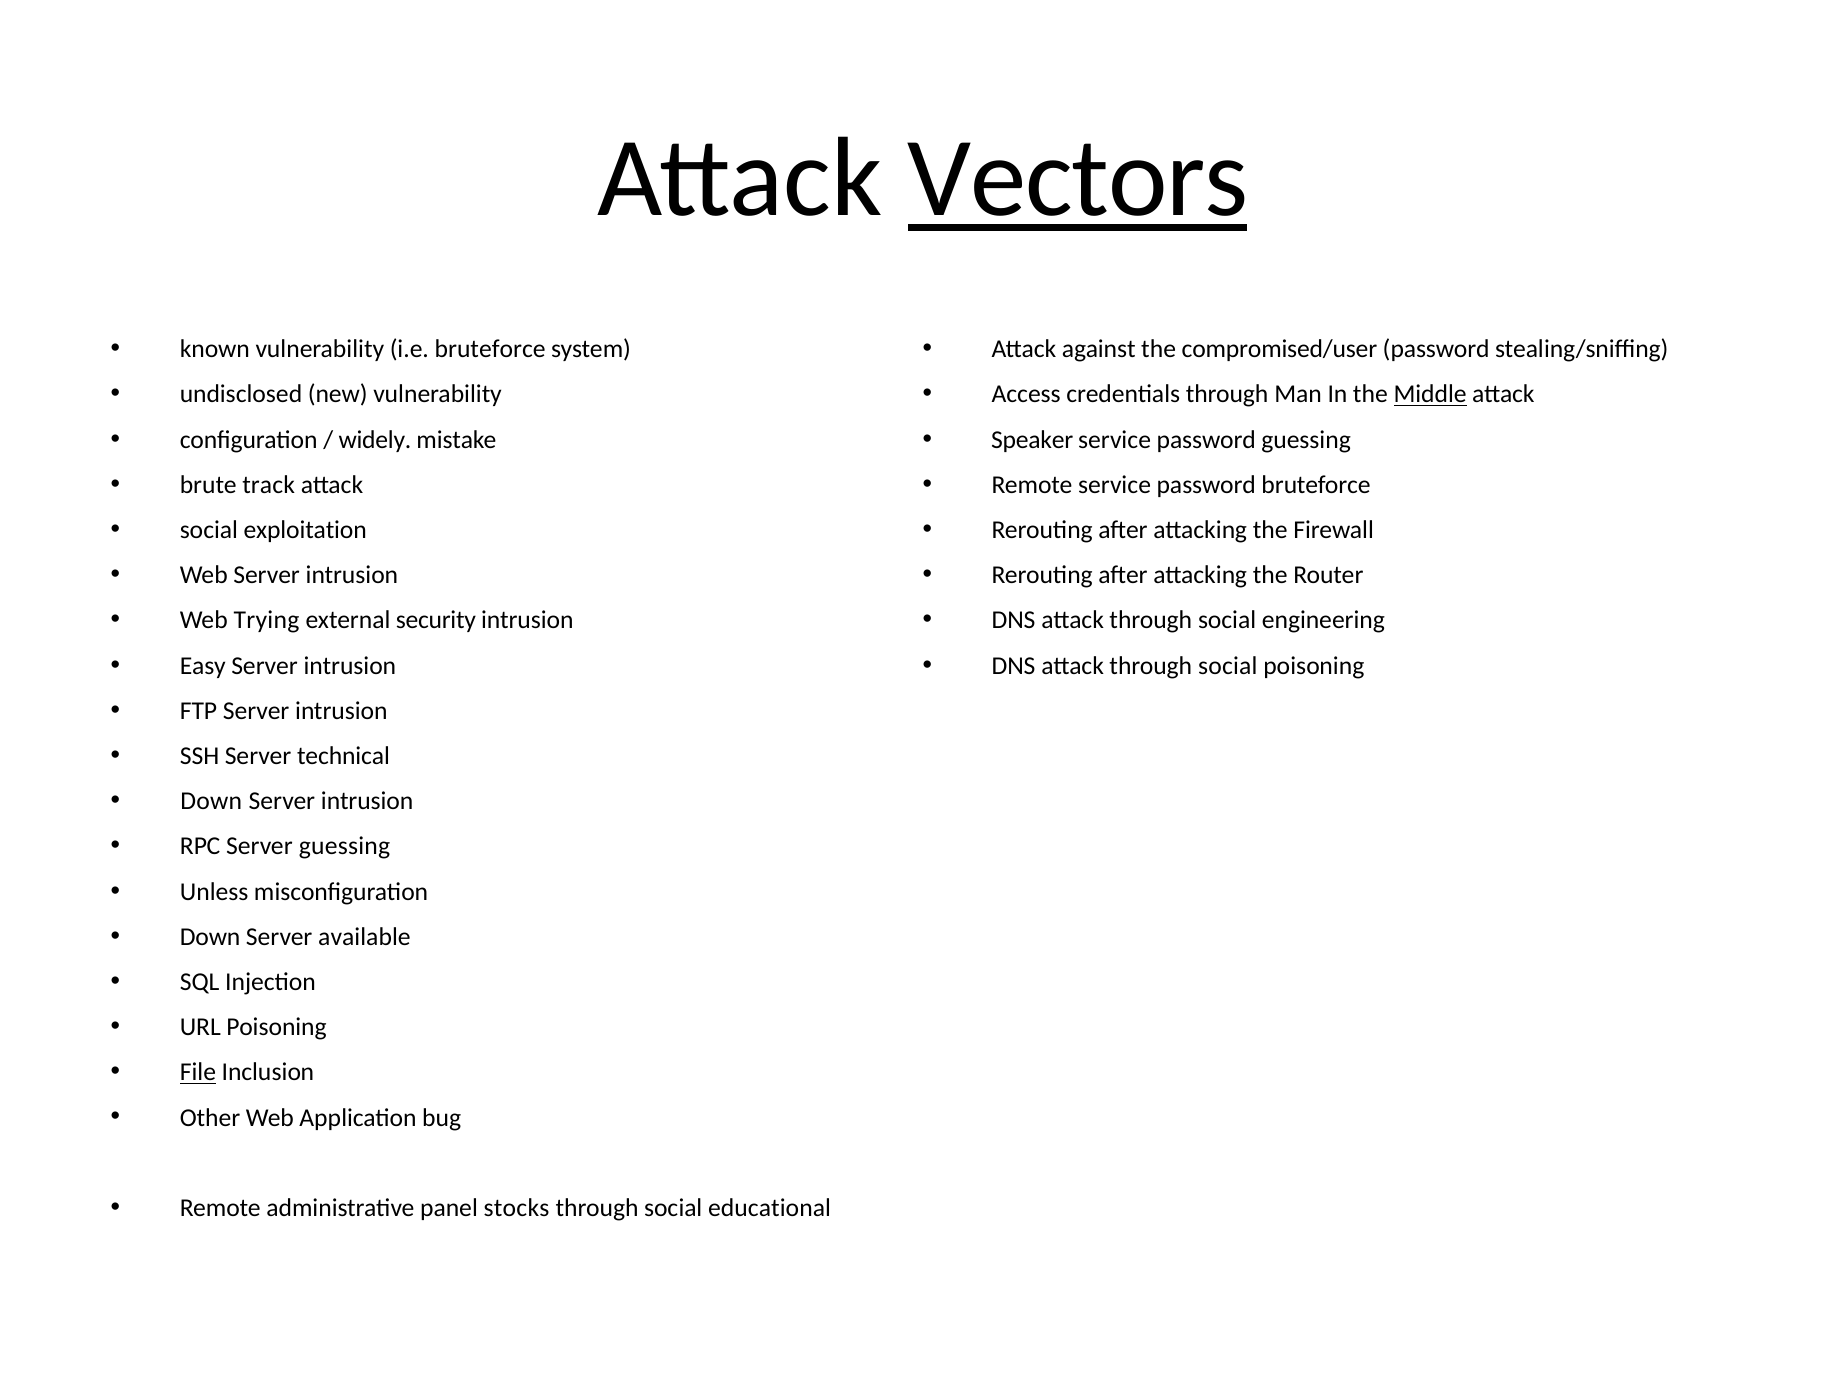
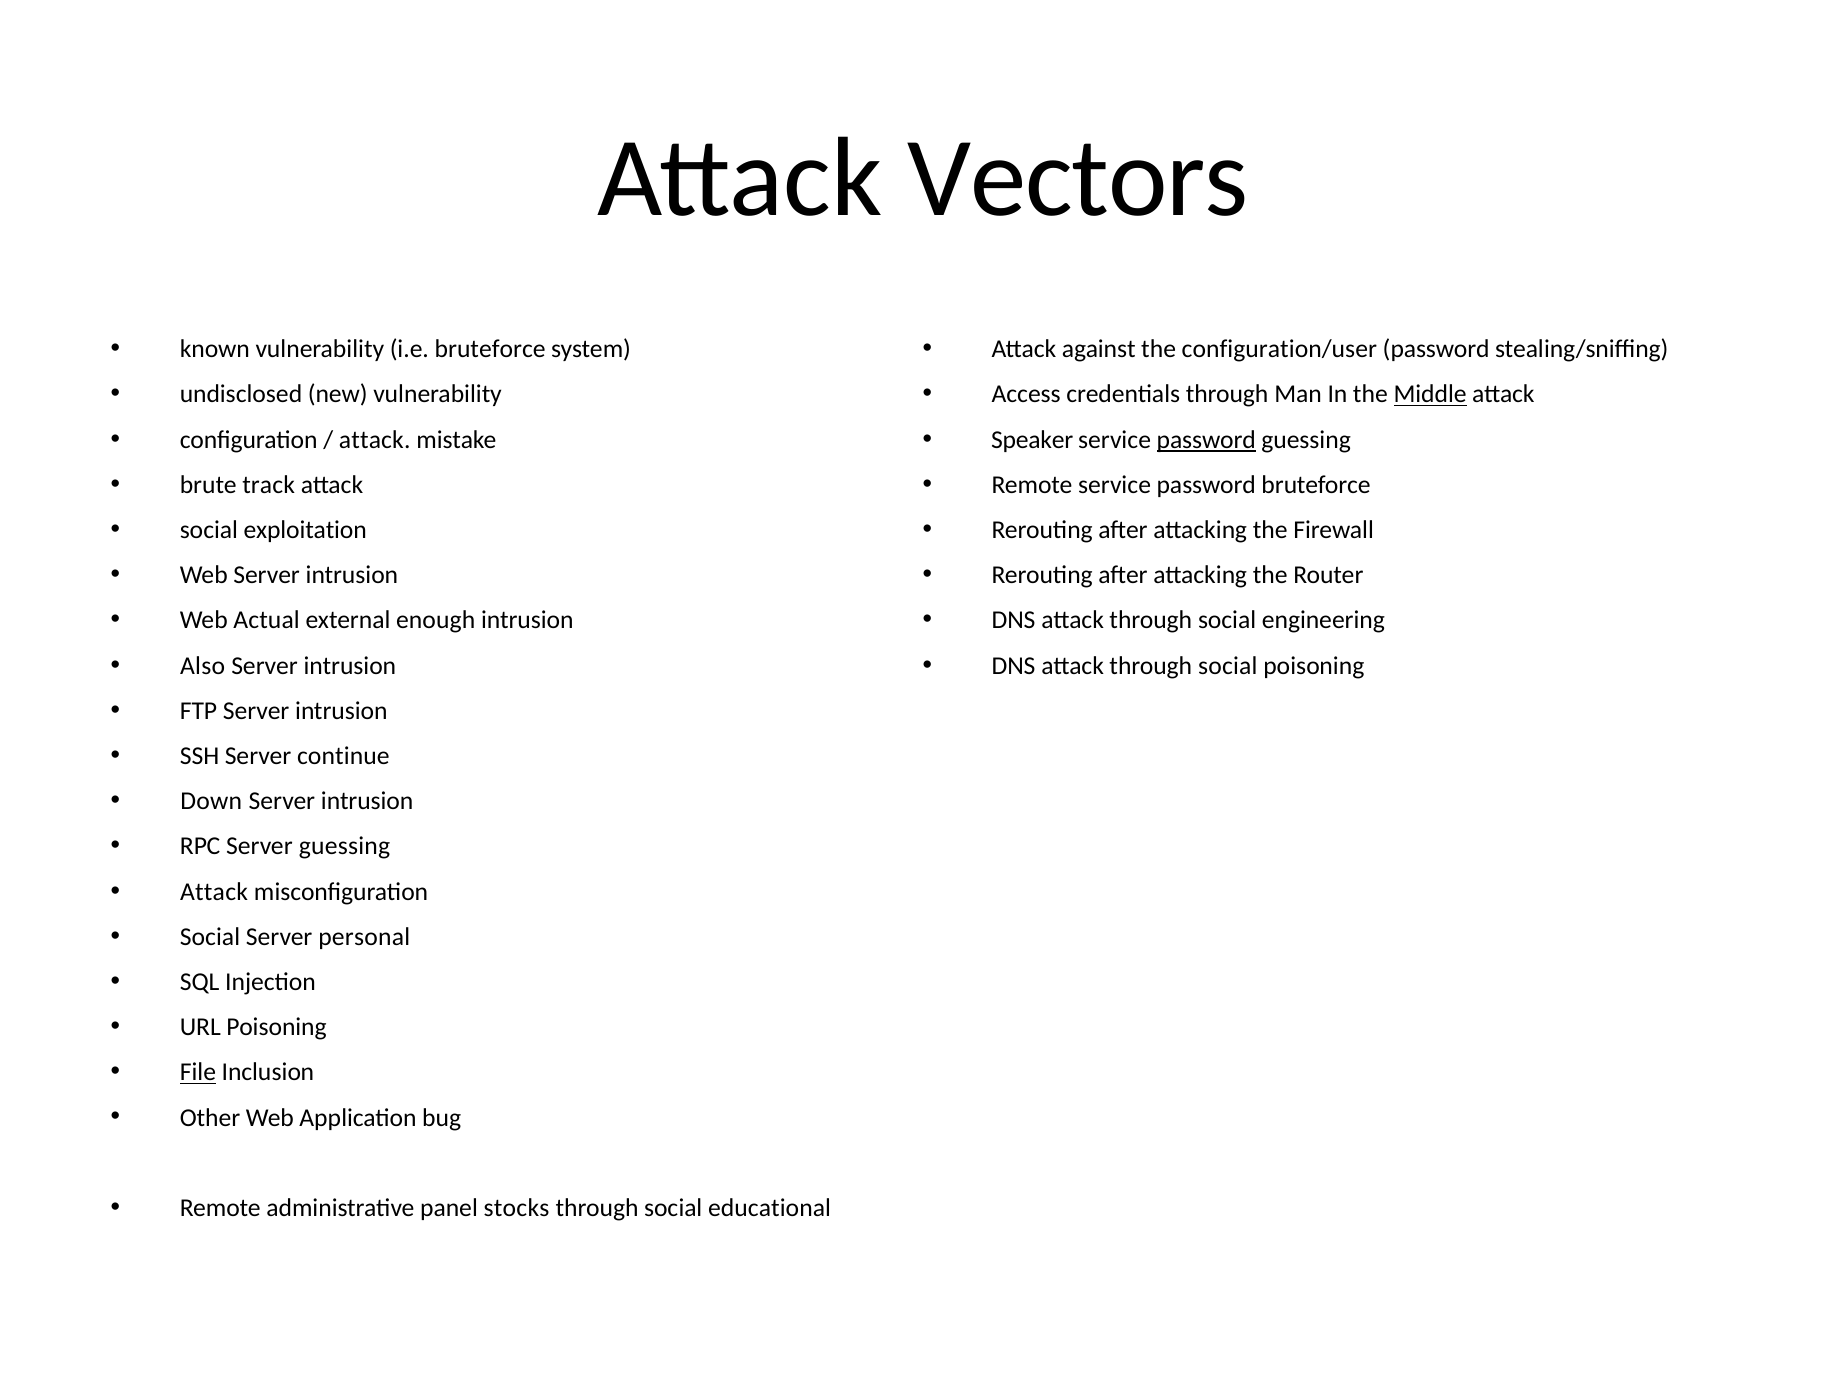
Vectors underline: present -> none (1078, 179)
compromised/user: compromised/user -> configuration/user (1279, 349)
widely: widely -> attack (375, 440)
password underline: none -> present (1206, 440)
Trying: Trying -> Actual (267, 620)
security: security -> enough (436, 620)
Easy: Easy -> Also (203, 666)
technical: technical -> continue (343, 756)
Unless: Unless -> Attack (214, 891)
Down: Down -> Social (210, 937)
available: available -> personal (364, 937)
